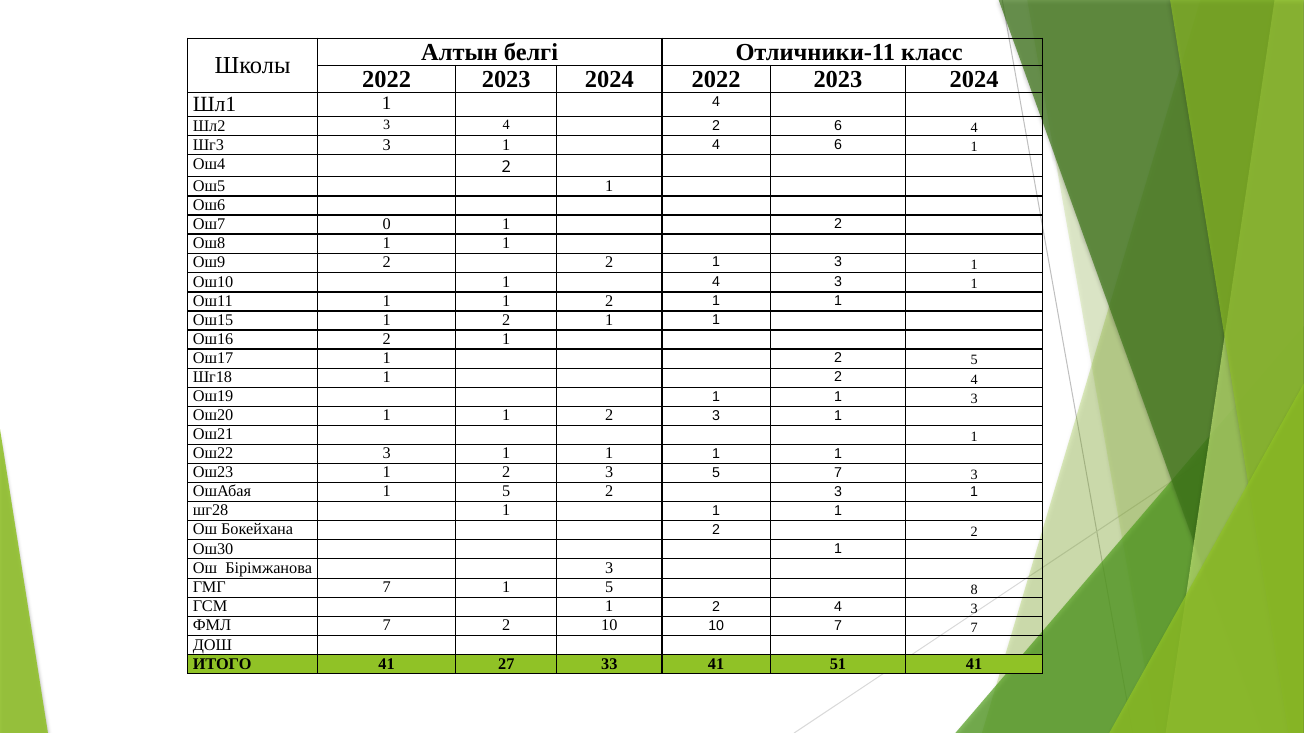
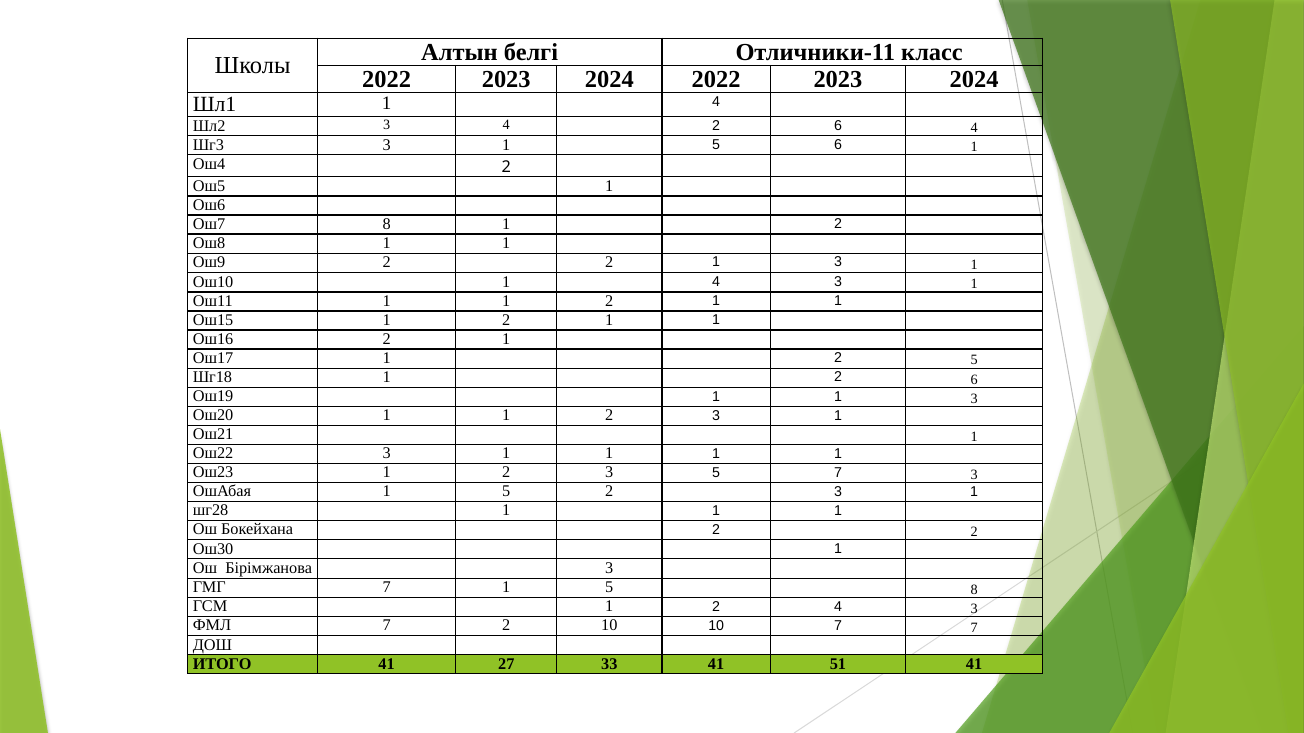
3 1 4: 4 -> 5 (716, 145)
Ош7 0: 0 -> 8 (387, 224)
Шг18 1 2 4: 4 -> 6 (974, 380)
